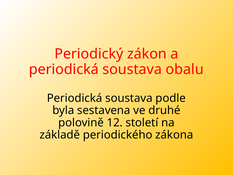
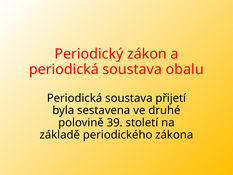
podle: podle -> přijetí (171, 98)
12: 12 -> 39 (115, 122)
